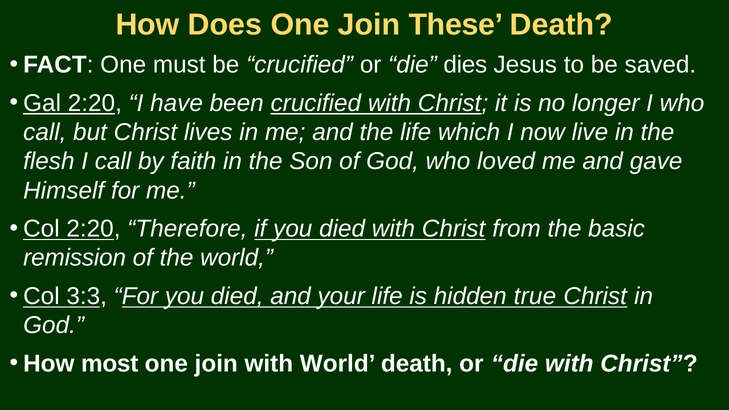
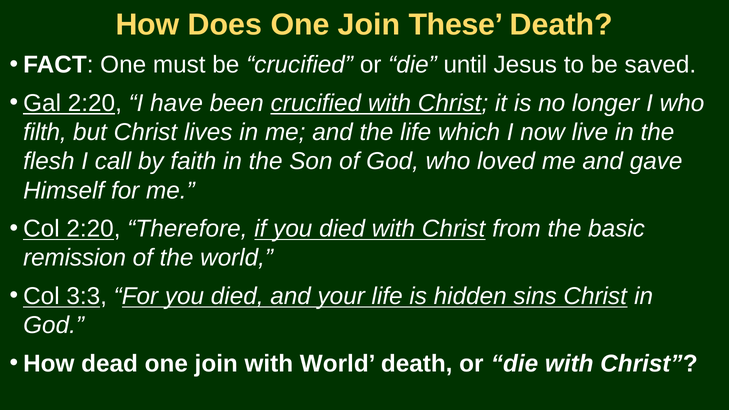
dies: dies -> until (465, 65)
call: call -> filth (45, 132)
true: true -> sins (535, 296)
most: most -> dead (110, 364)
